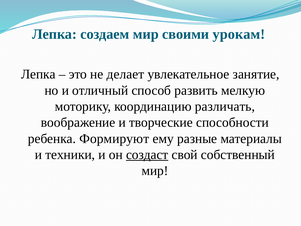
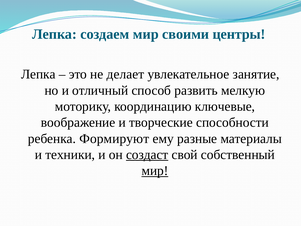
урокам: урокам -> центры (239, 34)
различать: различать -> ключевые (225, 106)
мир underline: none -> present (155, 171)
